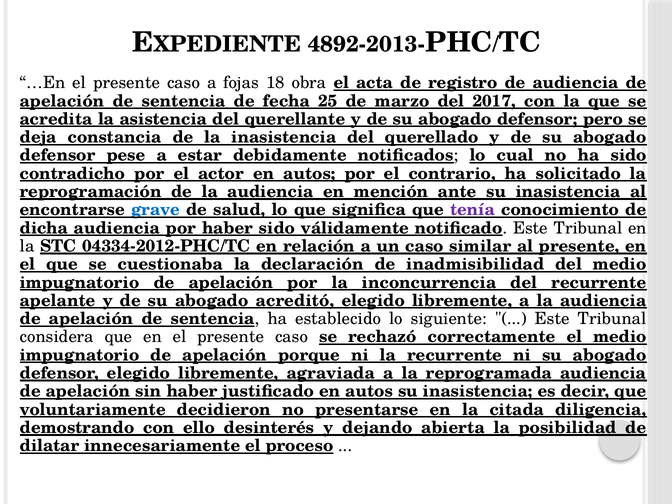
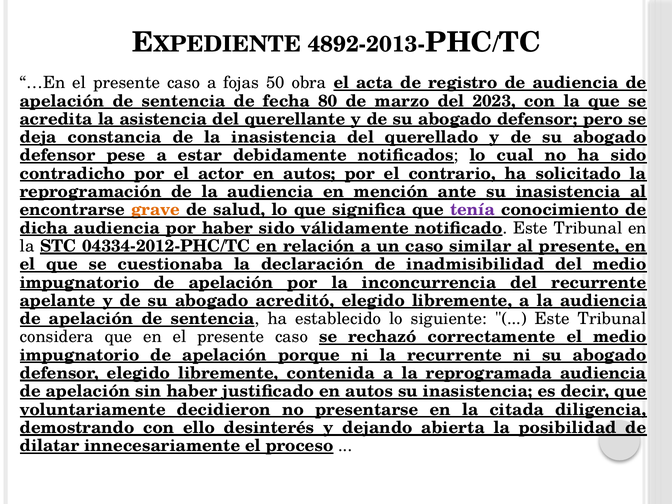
18: 18 -> 50 (275, 83)
25: 25 -> 80 (328, 101)
2017: 2017 -> 2023 (494, 101)
grave colour: blue -> orange (156, 210)
agraviada: agraviada -> contenida (331, 373)
